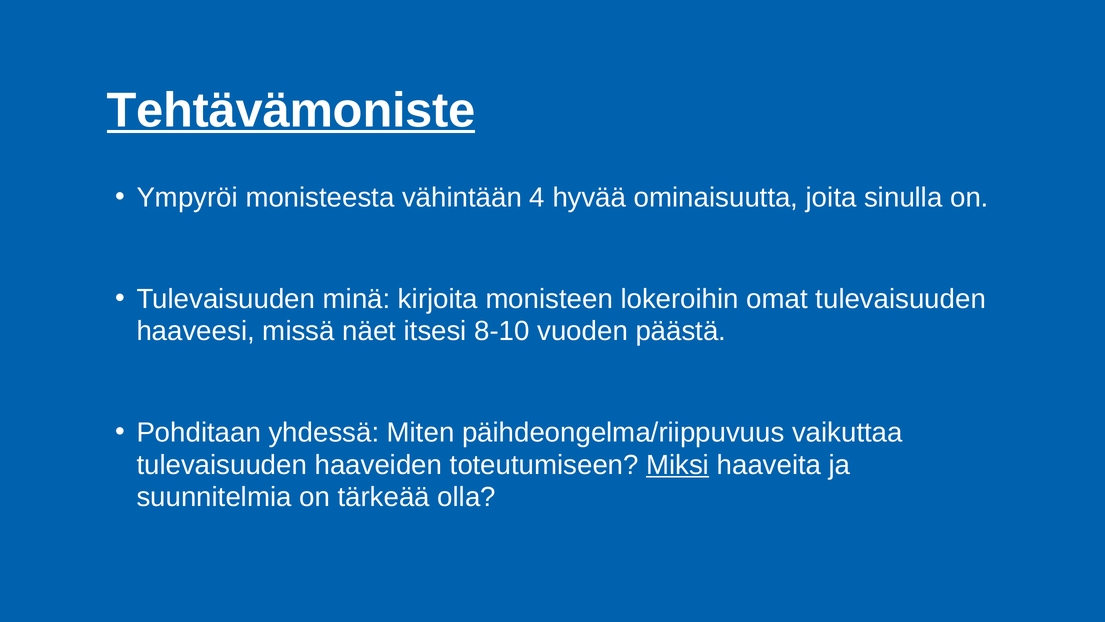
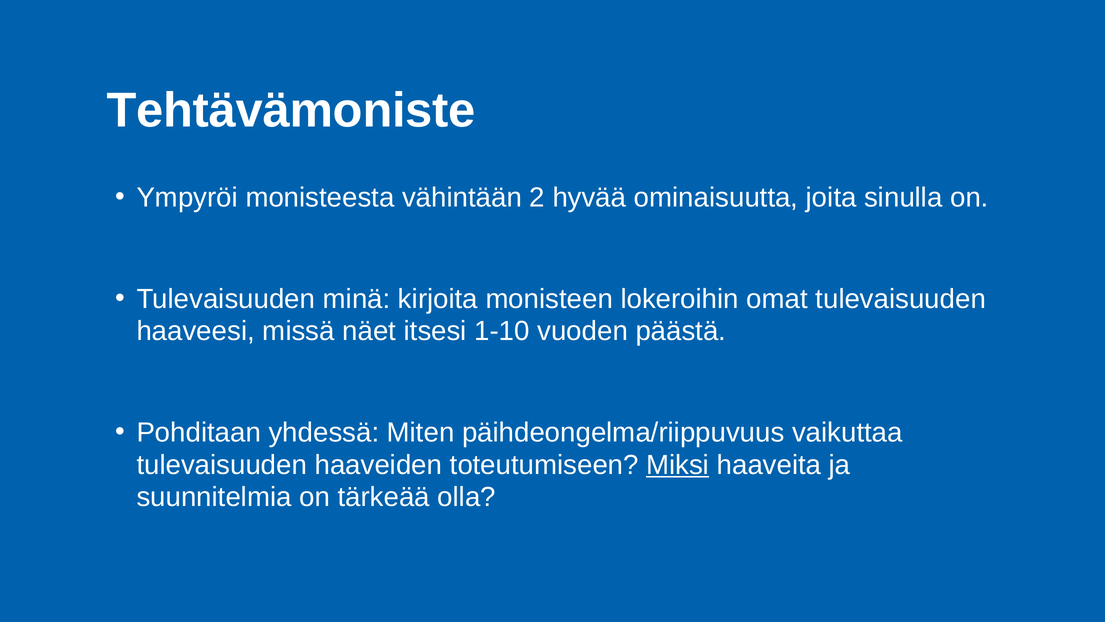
Tehtävämoniste underline: present -> none (291, 110)
4: 4 -> 2 (537, 198)
8-10: 8-10 -> 1-10 (502, 331)
